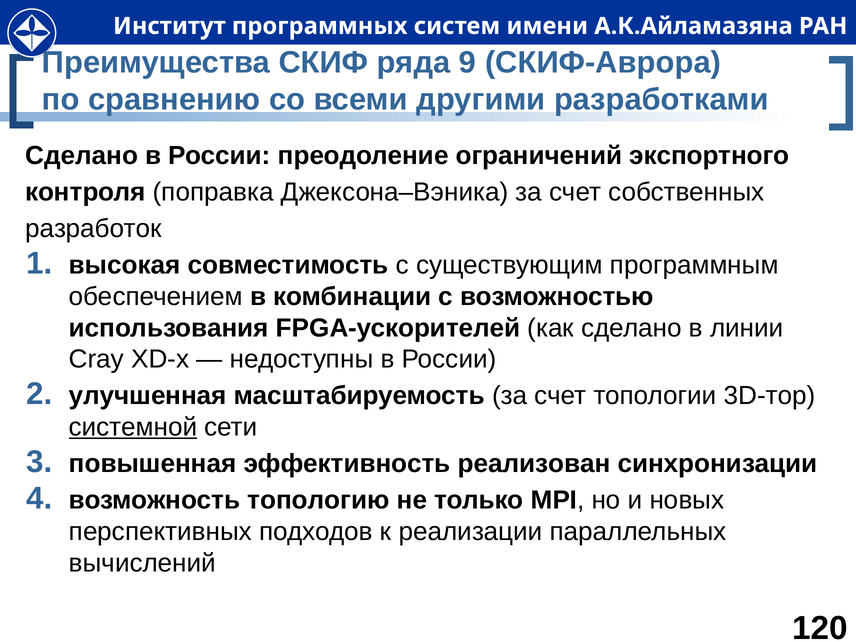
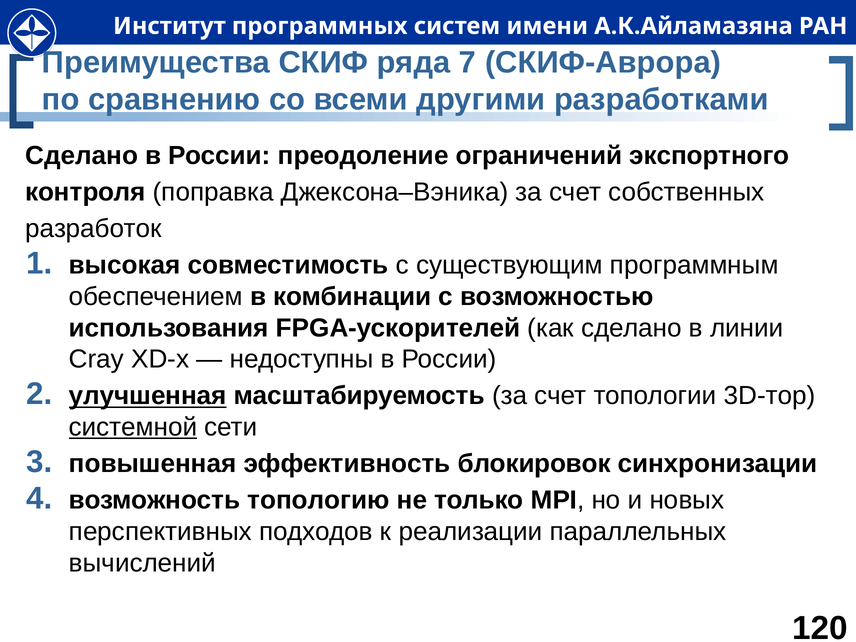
9: 9 -> 7 (468, 63)
улучшенная underline: none -> present (148, 396)
реализован: реализован -> блокировок (534, 464)
